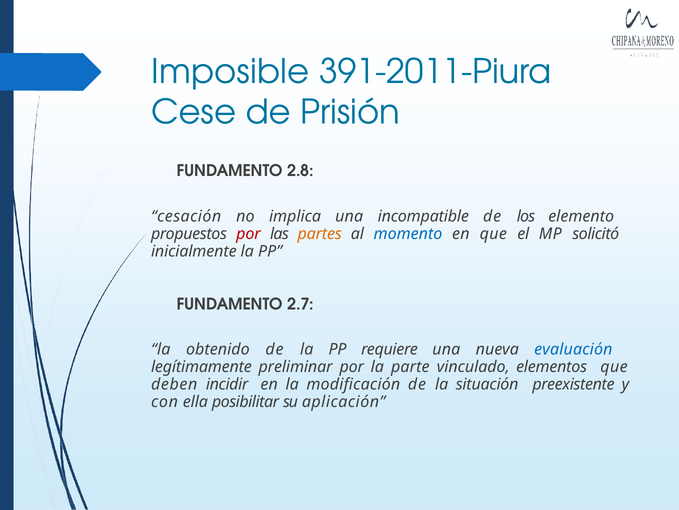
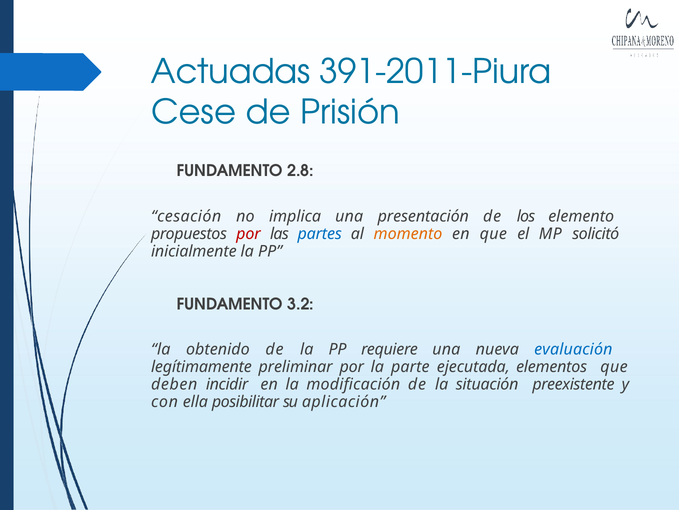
Imposible: Imposible -> Actuadas (231, 72)
incompatible: incompatible -> presentación (423, 216)
partes colour: orange -> blue (320, 234)
momento colour: blue -> orange (408, 234)
2.7: 2.7 -> 3.2 (301, 304)
vinculado: vinculado -> ejecutada (473, 366)
